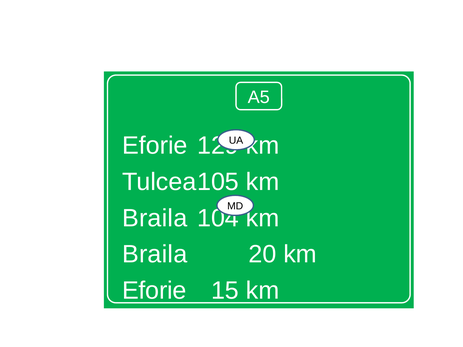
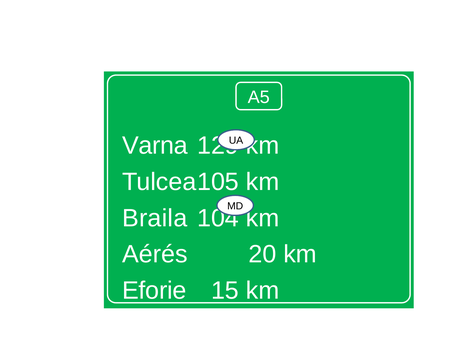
Eforie: Eforie -> Varna (155, 146)
Braila: Braila -> Aérés (155, 255)
